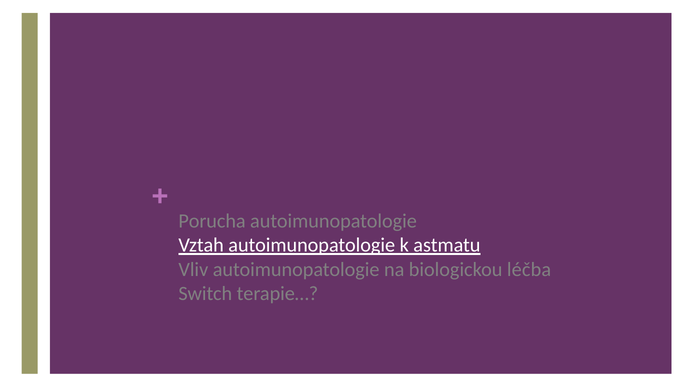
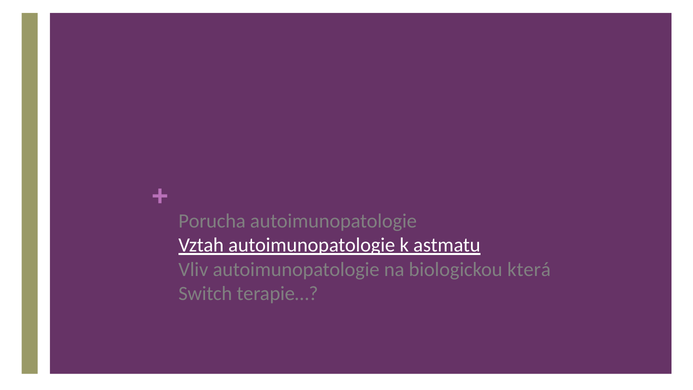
léčba: léčba -> která (529, 269)
